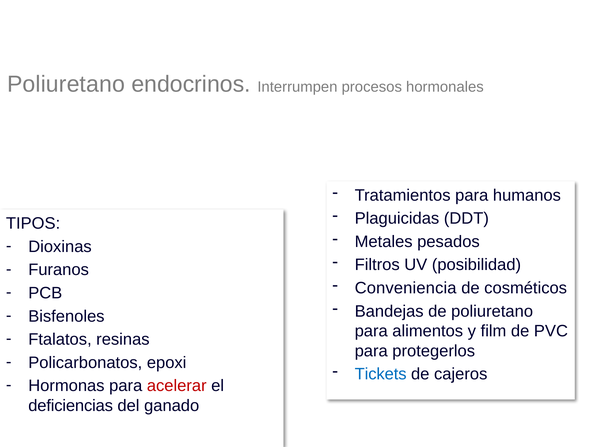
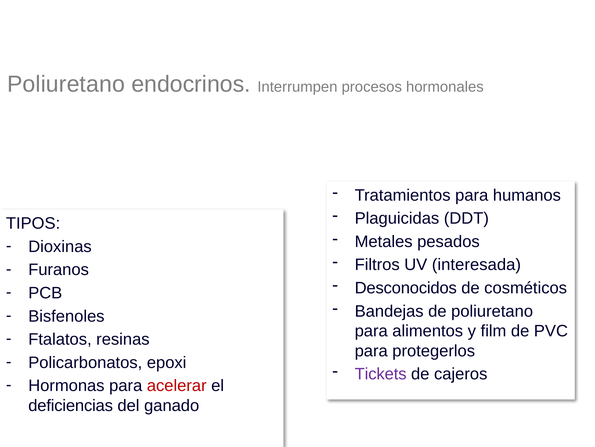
posibilidad: posibilidad -> interesada (476, 264)
Conveniencia: Conveniencia -> Desconocidos (406, 288)
Tickets colour: blue -> purple (381, 374)
